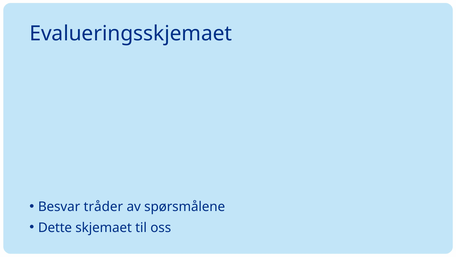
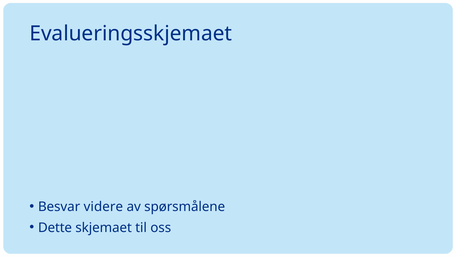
tråder: tråder -> videre (103, 206)
